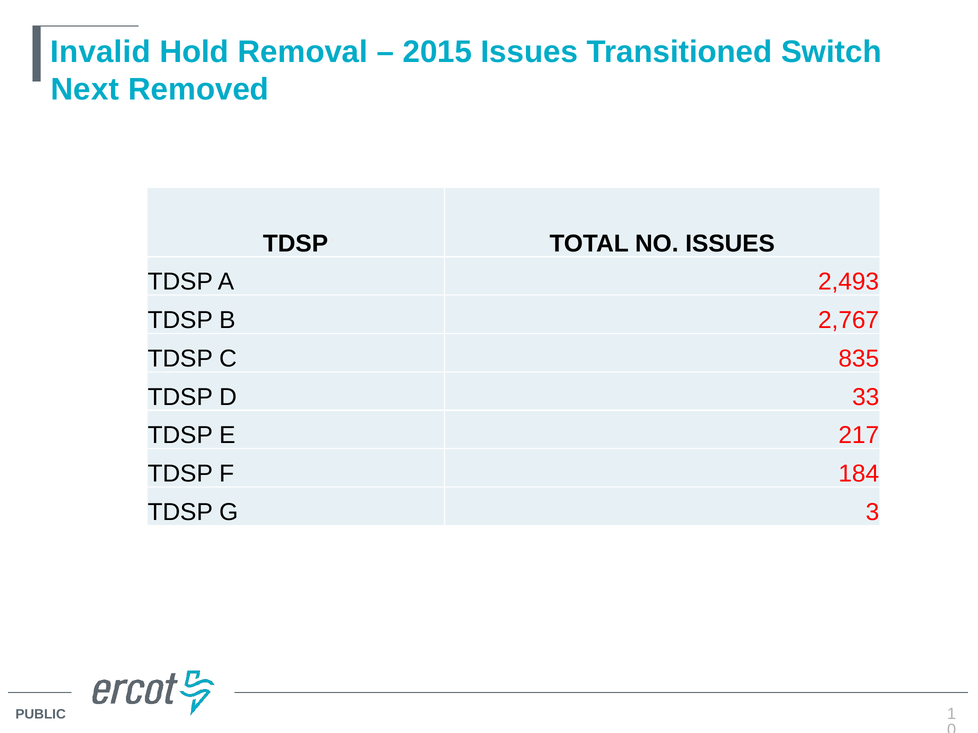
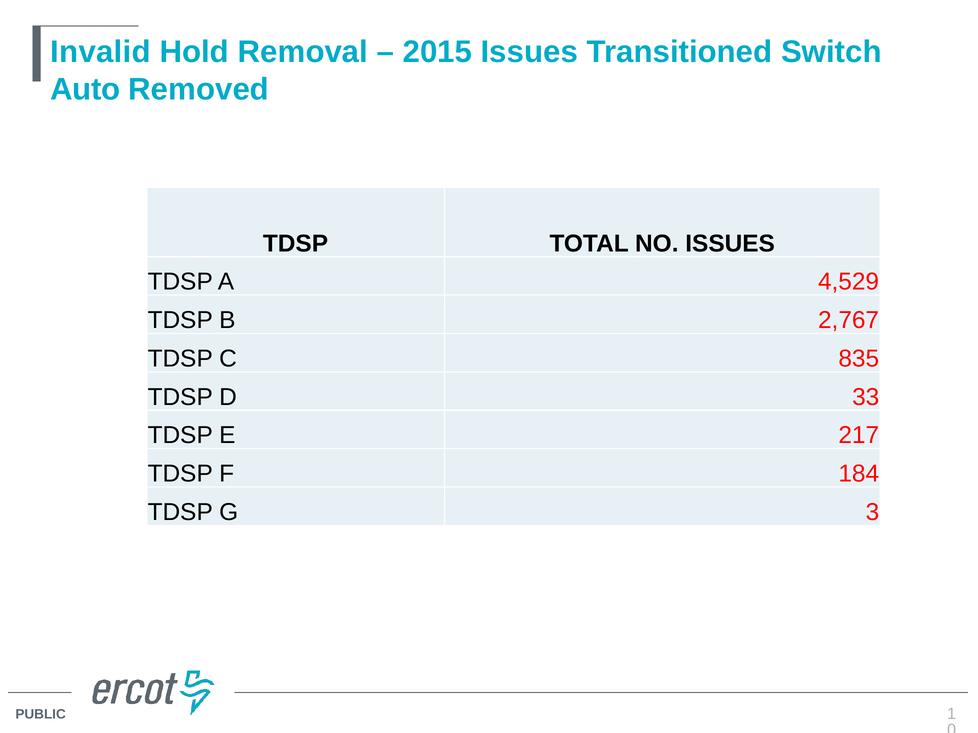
Next: Next -> Auto (85, 89)
2,493: 2,493 -> 4,529 (849, 282)
